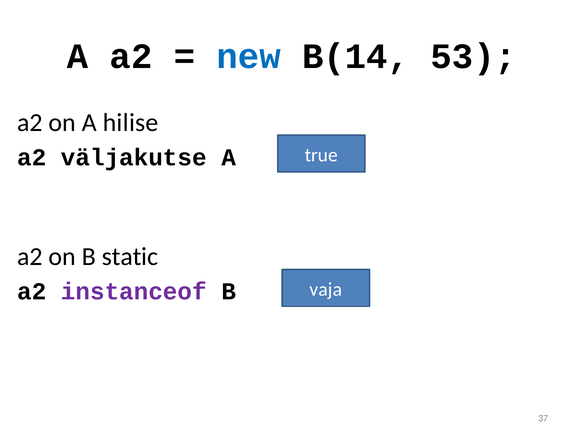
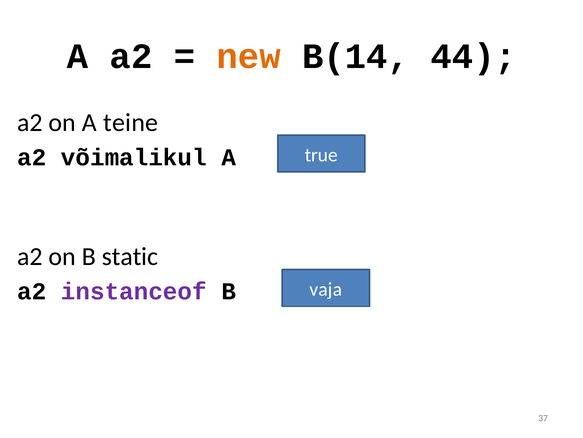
new colour: blue -> orange (249, 56)
53: 53 -> 44 (473, 56)
hilise: hilise -> teine (131, 122)
väljakutse: väljakutse -> võimalikul (134, 157)
